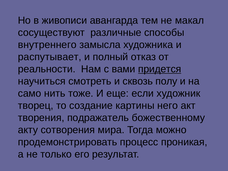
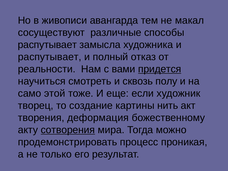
внутреннего: внутреннего -> распутывает (47, 45)
нить: нить -> этой (55, 93)
него: него -> нить (168, 106)
подражатель: подражатель -> деформация (98, 118)
сотворения underline: none -> present (68, 130)
